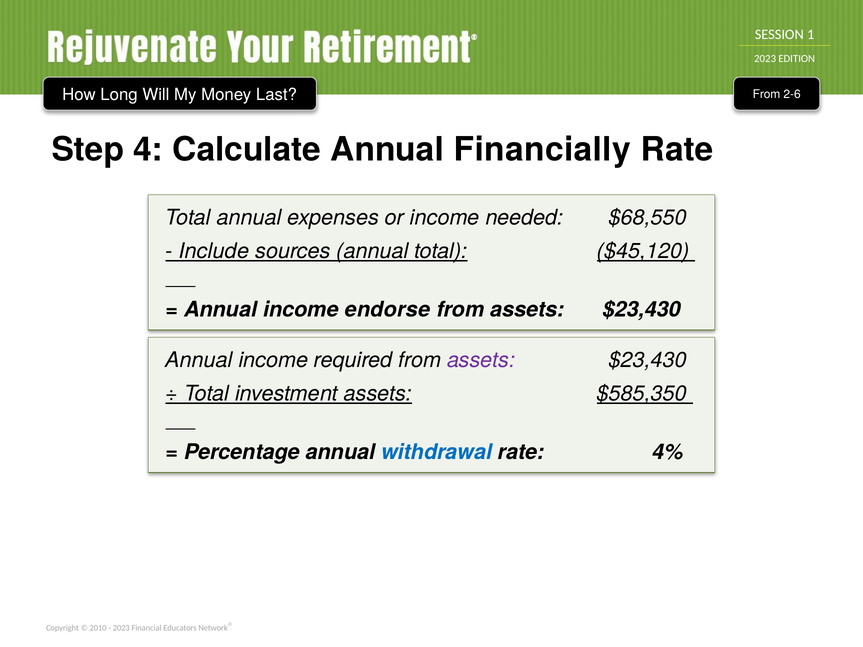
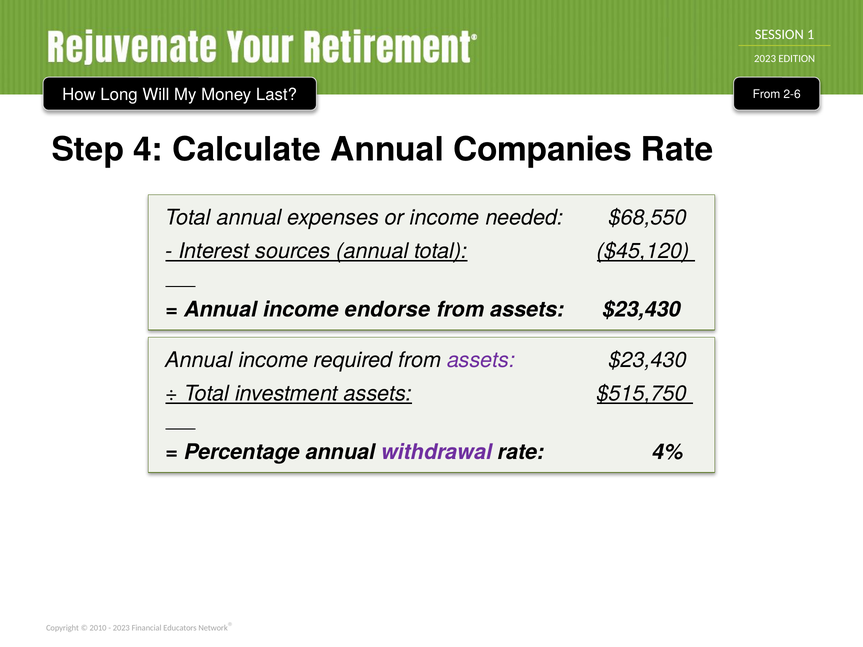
Financially: Financially -> Companies (543, 150)
Include: Include -> Interest (214, 251)
$585,350: $585,350 -> $515,750 (642, 394)
withdrawal colour: blue -> purple (437, 453)
